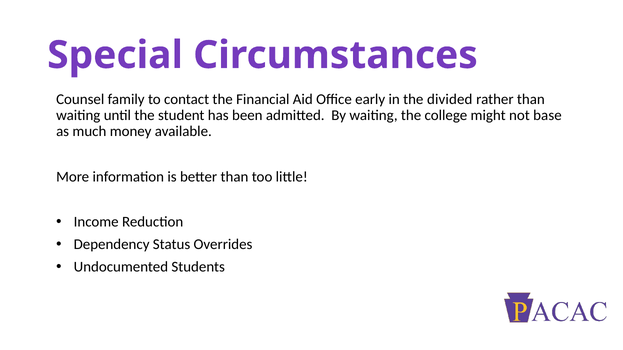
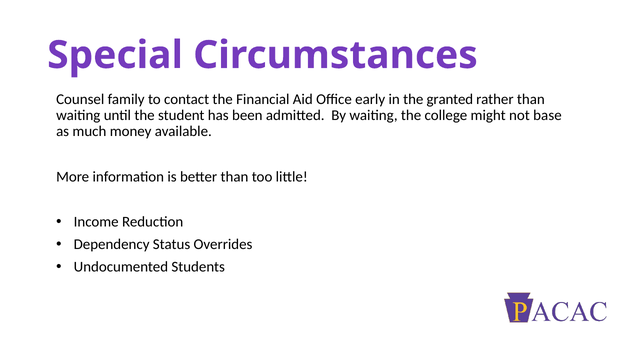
divided: divided -> granted (450, 99)
